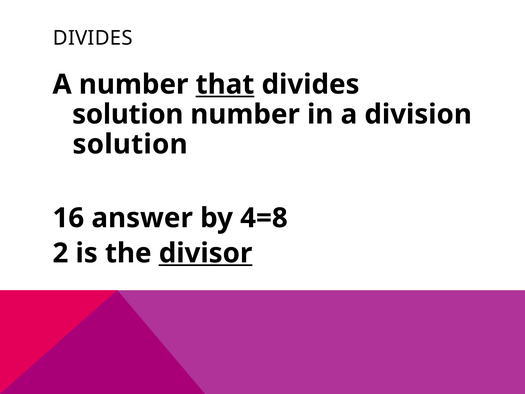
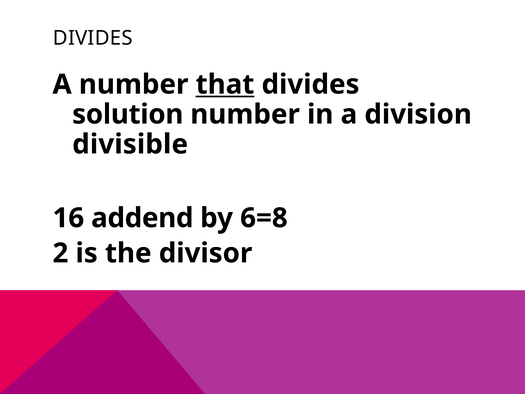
solution: solution -> divisible (130, 144)
answer: answer -> addend (142, 218)
4=8: 4=8 -> 6=8 (264, 218)
divisor underline: present -> none (206, 253)
